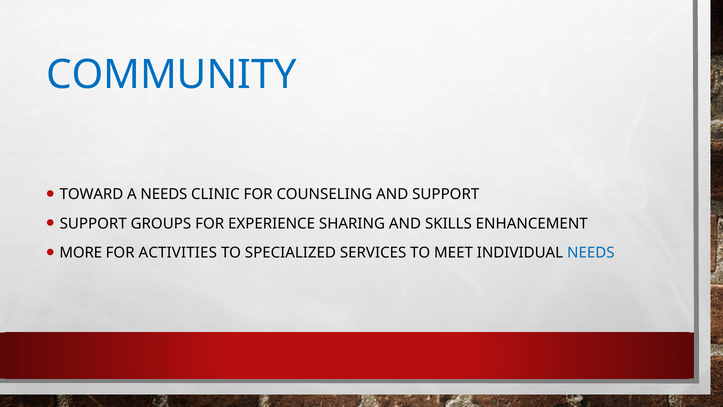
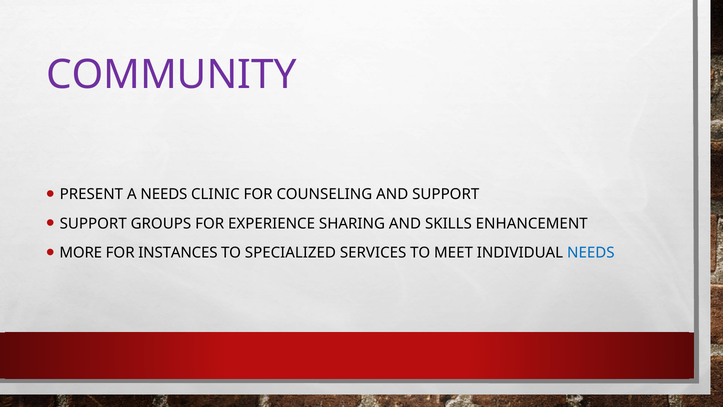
COMMUNITY colour: blue -> purple (171, 75)
TOWARD: TOWARD -> PRESENT (91, 194)
ACTIVITIES: ACTIVITIES -> INSTANCES (178, 253)
